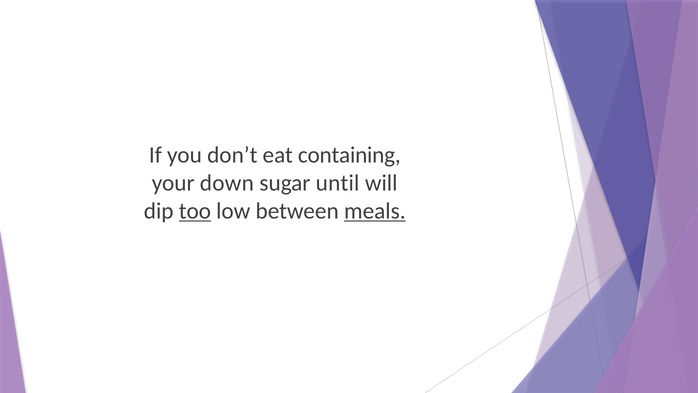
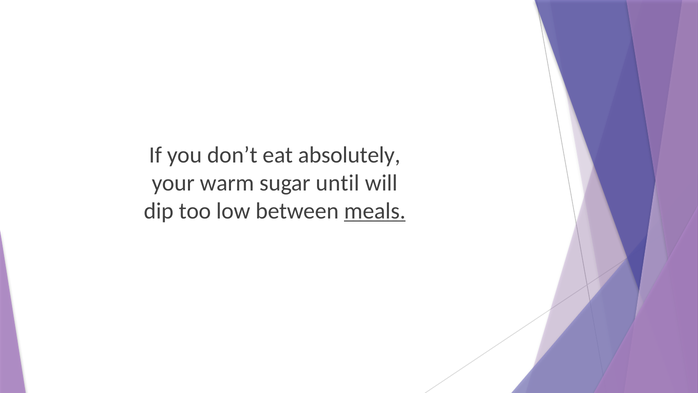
containing: containing -> absolutely (349, 155)
down: down -> warm (227, 183)
too underline: present -> none (195, 211)
